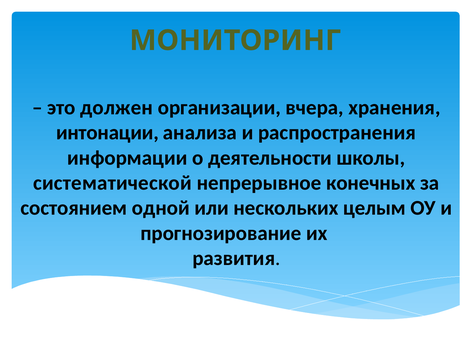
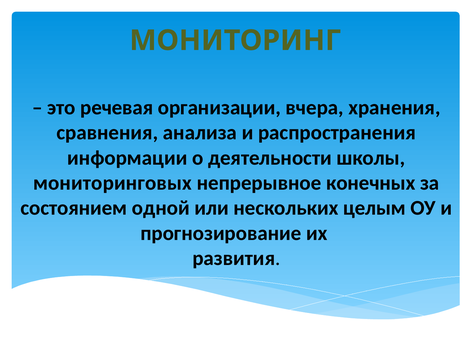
должен: должен -> речевая (117, 108)
интонации: интонации -> сравнения (107, 133)
систематической: систематической -> мониторинговых (112, 183)
